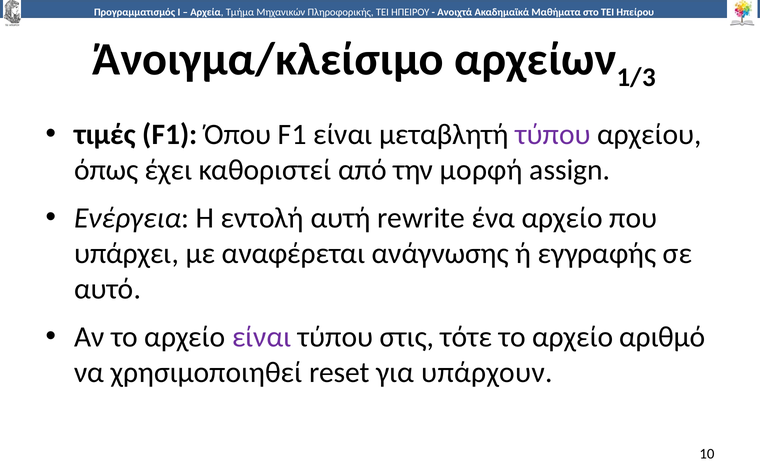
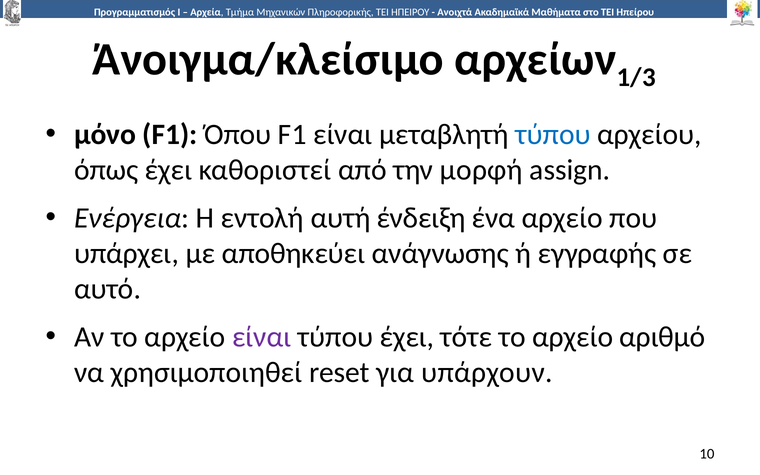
τιμές: τιμές -> μόνο (105, 134)
τύπου colour: purple -> blue (553, 134)
rewrite: rewrite -> ένδειξη (421, 218)
αναφέρεται: αναφέρεται -> αποθηκεύει (294, 254)
τύπου στις: στις -> έχει (407, 337)
